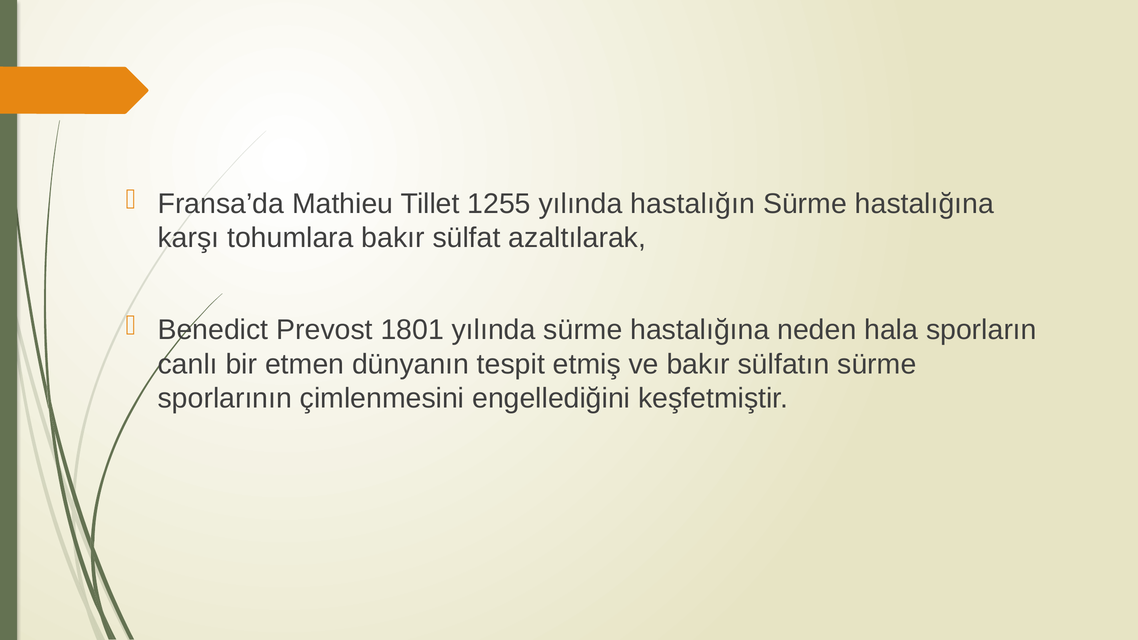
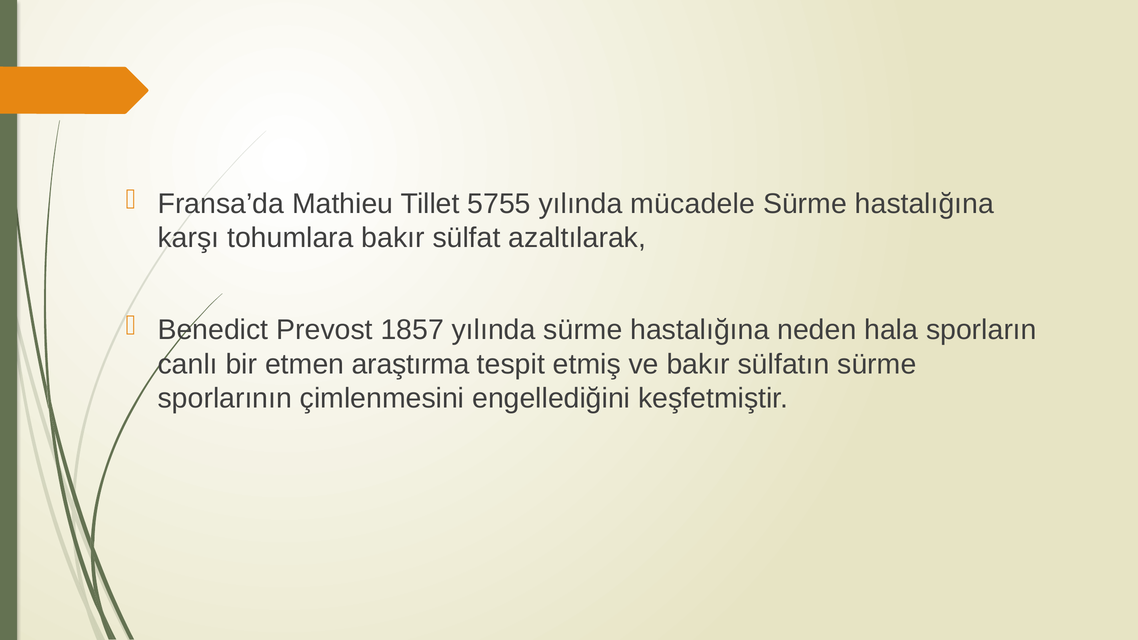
1255: 1255 -> 5755 (499, 204)
hastalığın: hastalığın -> mücadele (693, 204)
1801: 1801 -> 1857 (412, 330)
dünyanın: dünyanın -> araştırma (411, 364)
